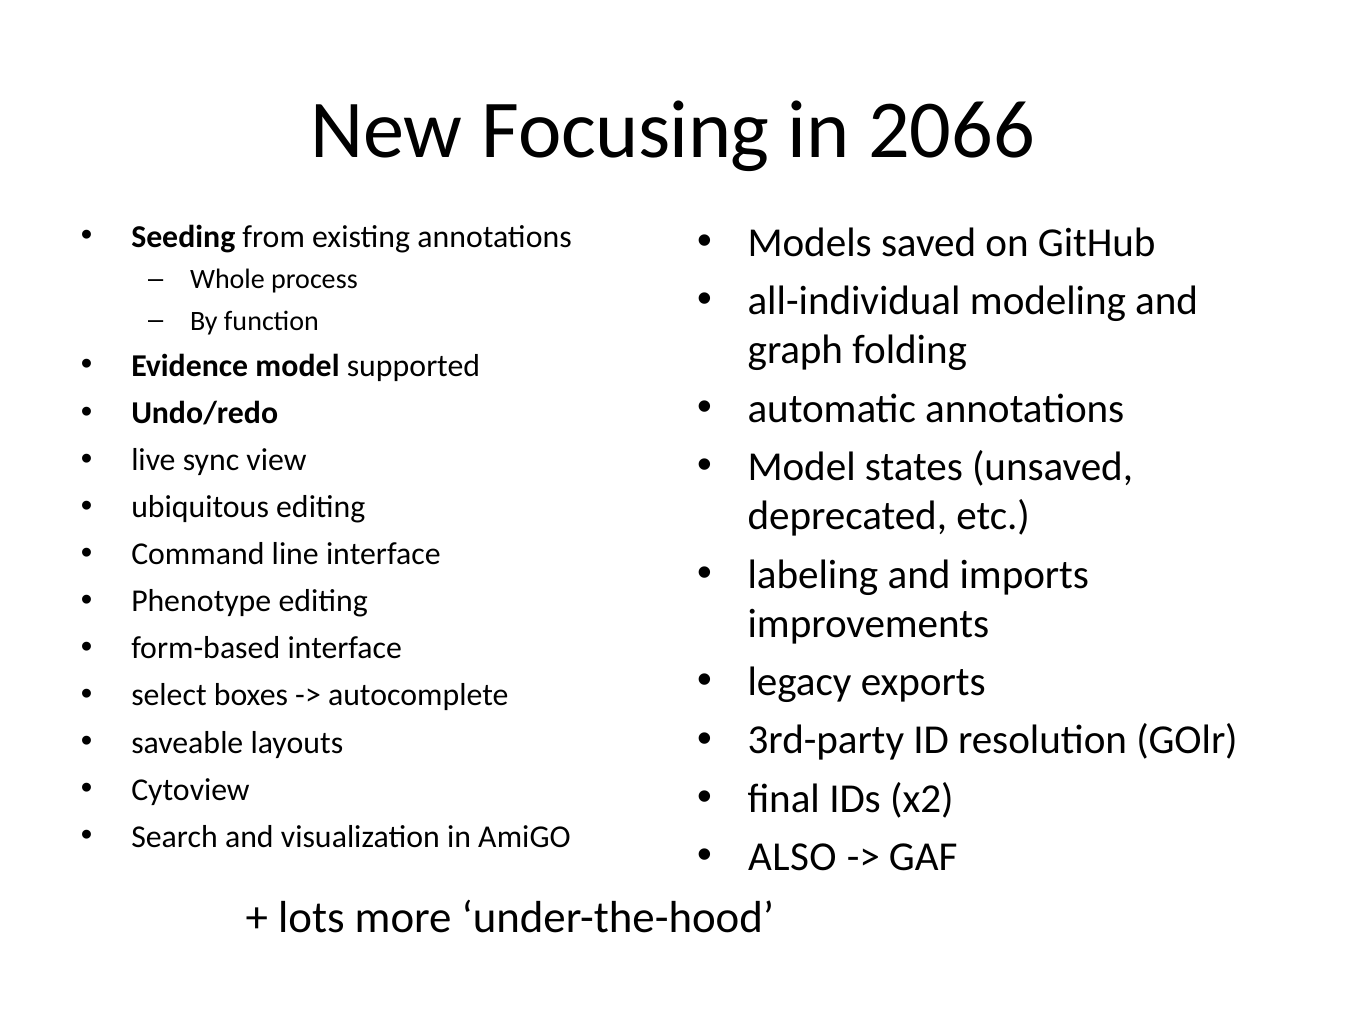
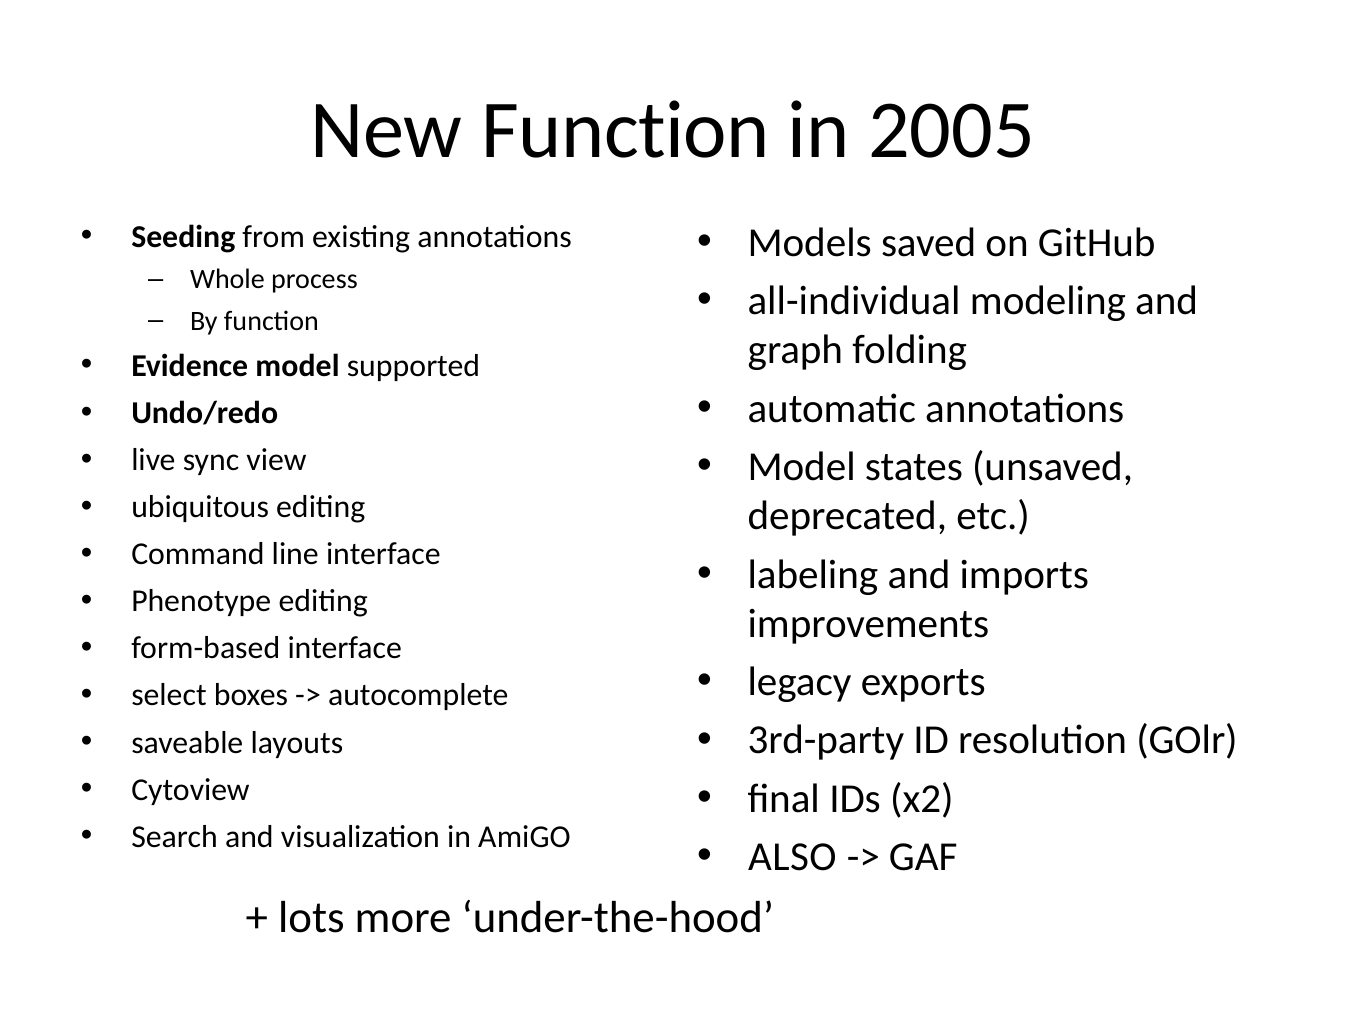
New Focusing: Focusing -> Function (625, 130)
2066: 2066 -> 2005 (951, 130)
